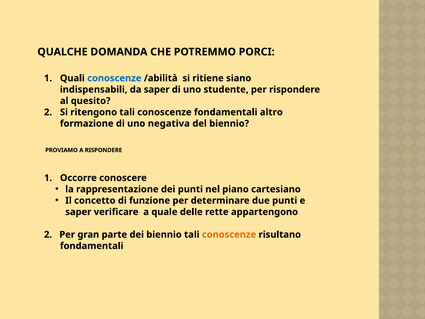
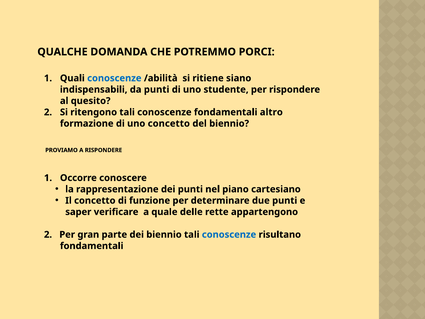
da saper: saper -> punti (157, 89)
uno negativa: negativa -> concetto (169, 123)
conoscenze colour: orange -> blue (229, 234)
